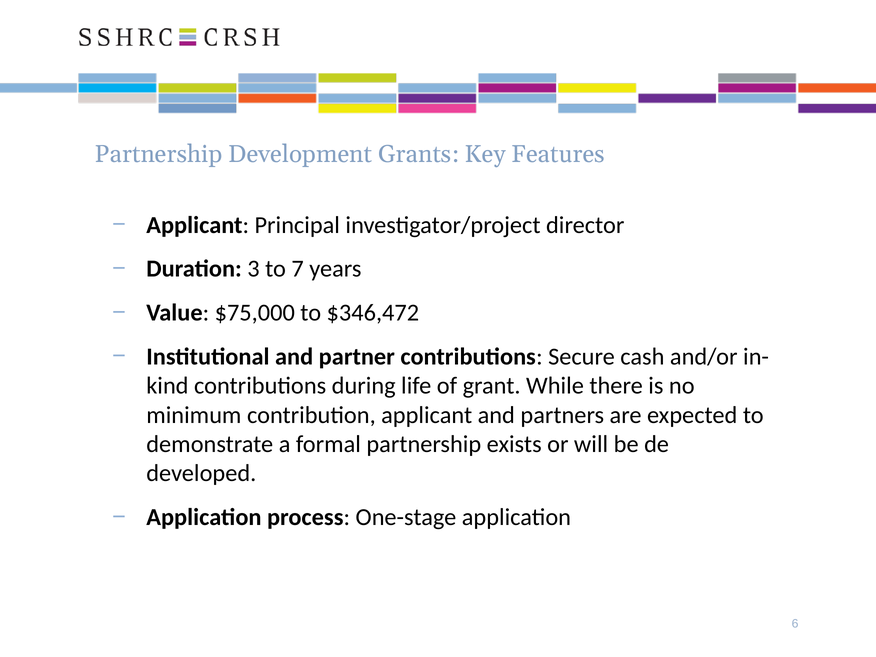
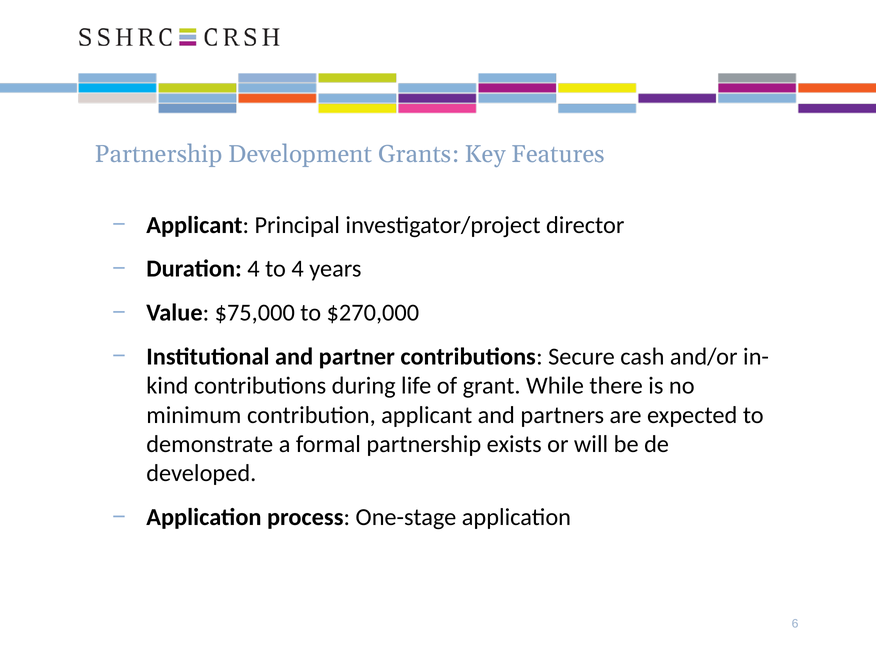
Duration 3: 3 -> 4 (253, 269)
to 7: 7 -> 4 (298, 269)
$346,472: $346,472 -> $270,000 (373, 313)
